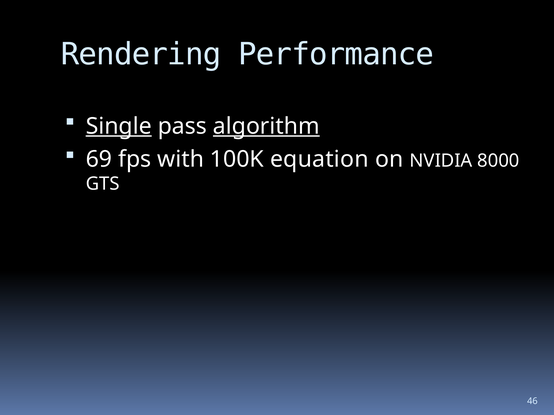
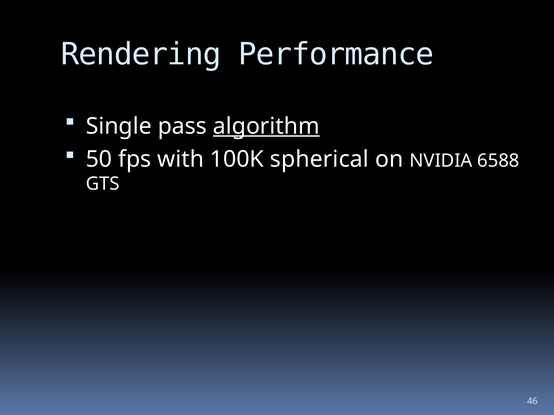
Single underline: present -> none (119, 126)
69: 69 -> 50 (99, 159)
equation: equation -> spherical (319, 159)
8000: 8000 -> 6588 (498, 161)
